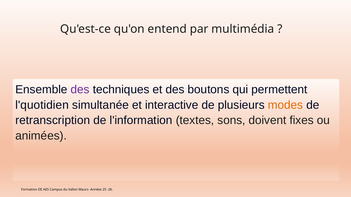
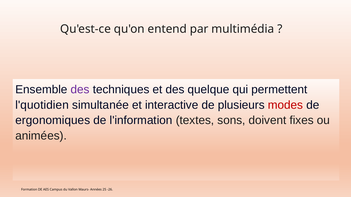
boutons: boutons -> quelque (209, 90)
modes colour: orange -> red (286, 105)
retranscription: retranscription -> ergonomiques (53, 121)
